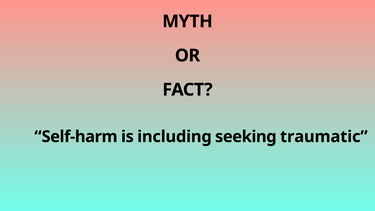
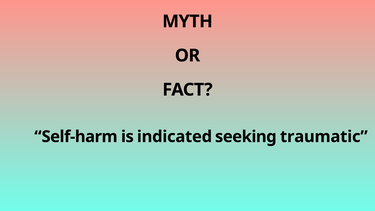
including: including -> indicated (174, 137)
